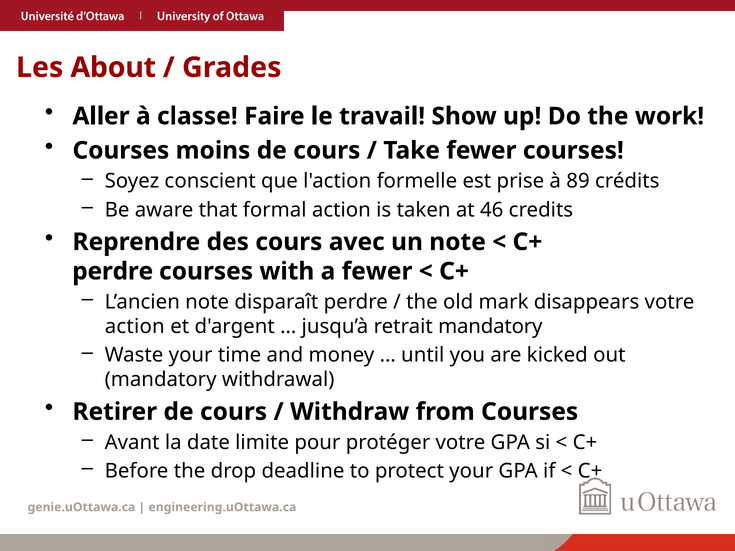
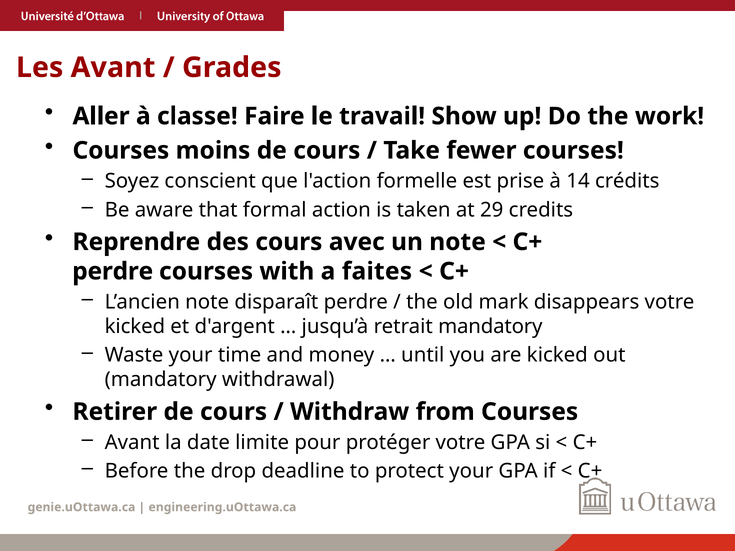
Les About: About -> Avant (113, 68)
89: 89 -> 14 (578, 181)
46: 46 -> 29 (492, 210)
a fewer: fewer -> faites (377, 271)
action: action -> kicked (135, 327)
